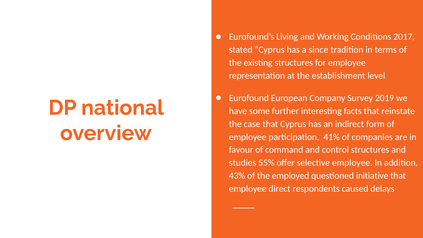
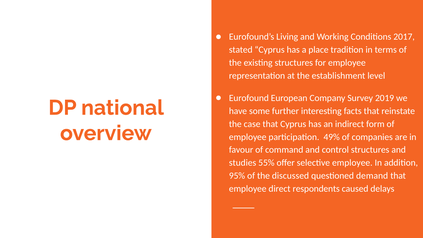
since: since -> place (318, 50)
41%: 41% -> 49% (332, 137)
43%: 43% -> 95% (237, 176)
employed: employed -> discussed (290, 176)
initiative: initiative -> demand (372, 176)
